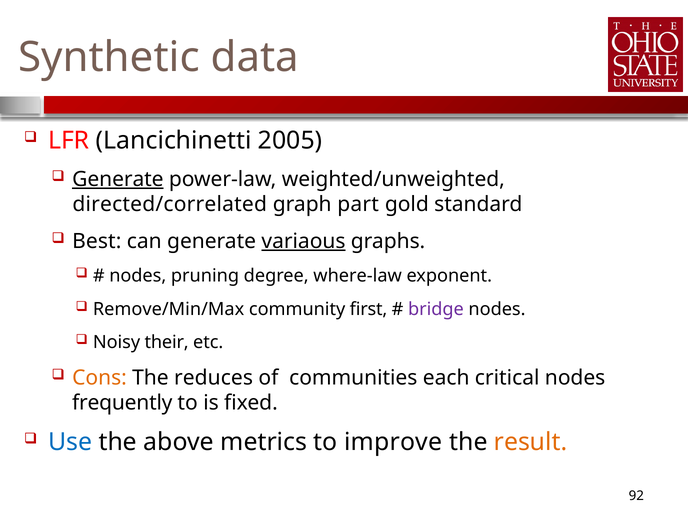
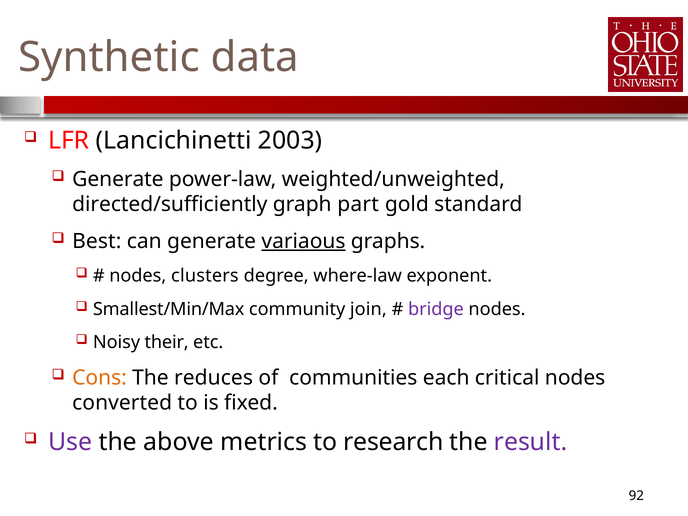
2005: 2005 -> 2003 (290, 140)
Generate underline: present -> none (118, 179)
directed/correlated: directed/correlated -> directed/sufficiently (170, 204)
pruning: pruning -> clusters (205, 276)
Remove/Min/Max: Remove/Min/Max -> Smallest/Min/Max (169, 309)
first: first -> join (368, 309)
frequently: frequently -> converted (122, 403)
Use colour: blue -> purple (70, 442)
improve: improve -> research (393, 442)
result colour: orange -> purple (531, 442)
